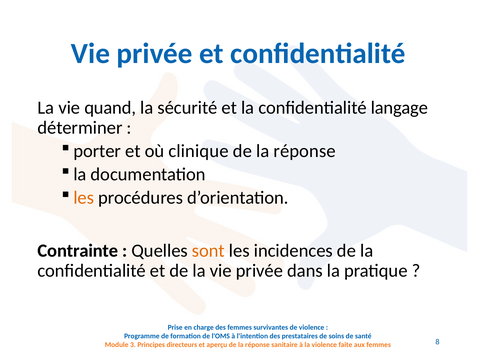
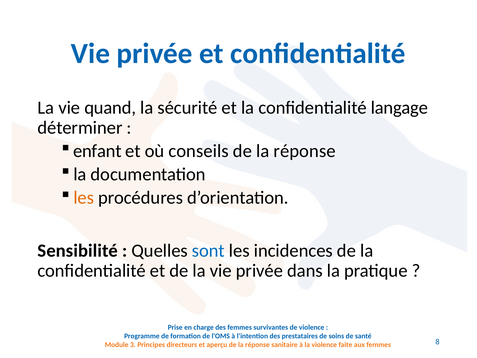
porter: porter -> enfant (97, 151)
clinique: clinique -> conseils (199, 151)
Contrainte: Contrainte -> Sensibilité (78, 250)
sont colour: orange -> blue (208, 250)
